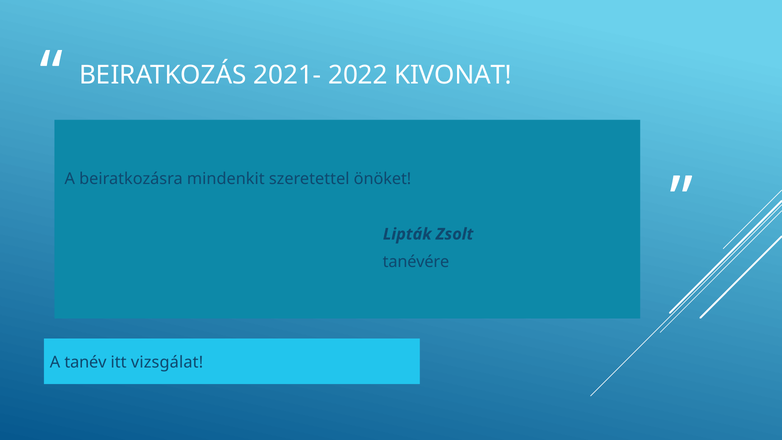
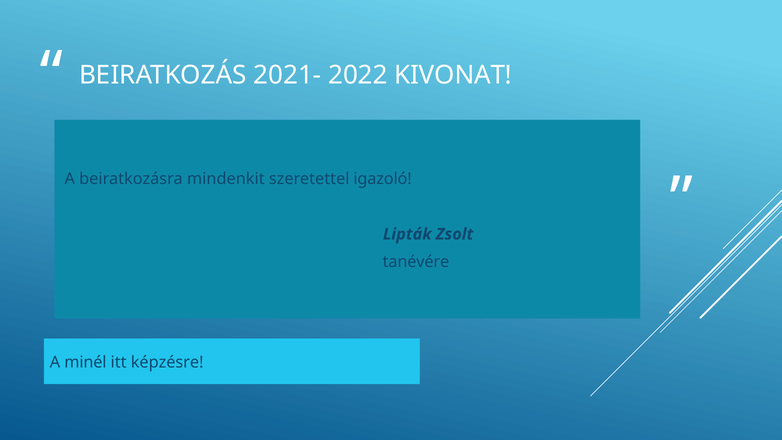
önöket: önöket -> igazoló (383, 179)
tanév: tanév -> minél (85, 362)
vizsgálat: vizsgálat -> képzésre (167, 362)
